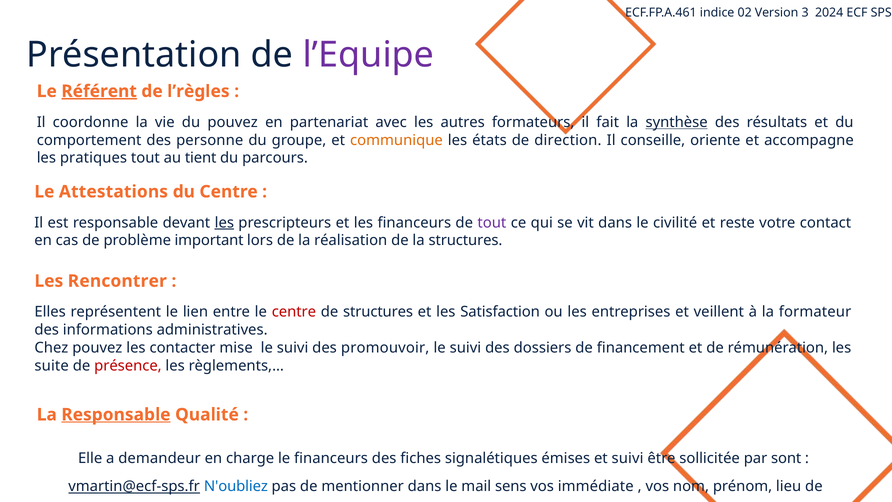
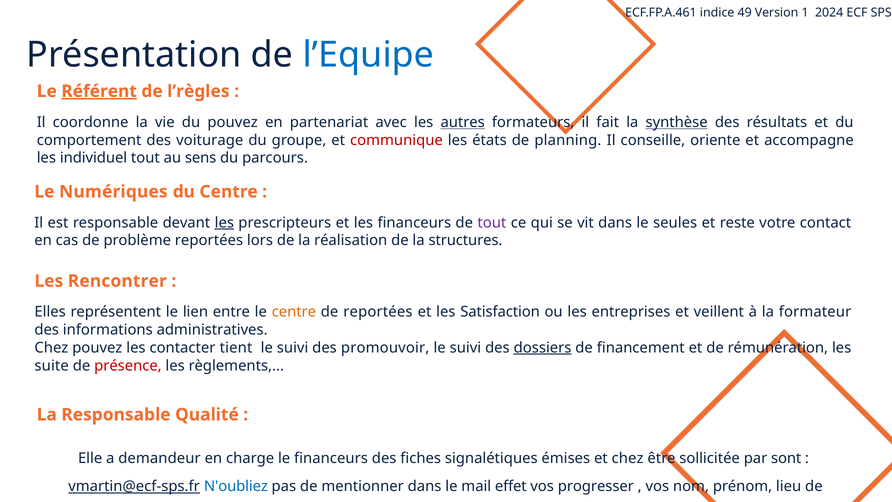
02: 02 -> 49 (745, 13)
3: 3 -> 1 (805, 13)
l’Equipe colour: purple -> blue (368, 55)
autres underline: none -> present (463, 122)
personne: personne -> voiturage (210, 140)
communique colour: orange -> red (396, 140)
direction: direction -> planning (568, 140)
pratiques: pratiques -> individuel (94, 158)
tient: tient -> sens (201, 158)
Attestations: Attestations -> Numériques (113, 192)
civilité: civilité -> seules (675, 223)
problème important: important -> reportées (209, 240)
centre colour: red -> orange (294, 312)
de structures: structures -> reportées (378, 312)
mise: mise -> tient (236, 348)
dossiers underline: none -> present (543, 348)
Responsable underline: present -> none (116, 414)
et suivi: suivi -> chez (628, 458)
sens: sens -> effet (511, 486)
immédiate: immédiate -> progresser (596, 486)
